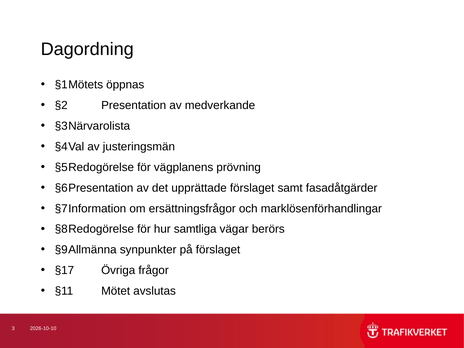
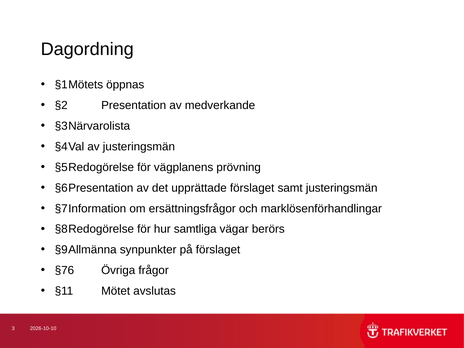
samt fasadåtgärder: fasadåtgärder -> justeringsmän (342, 188)
§17: §17 -> §76 (64, 270)
